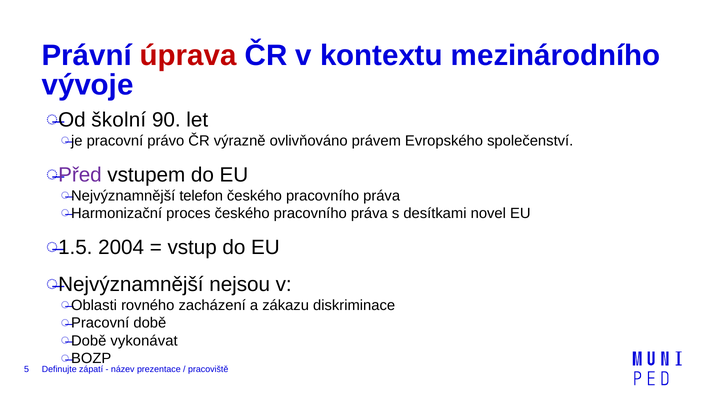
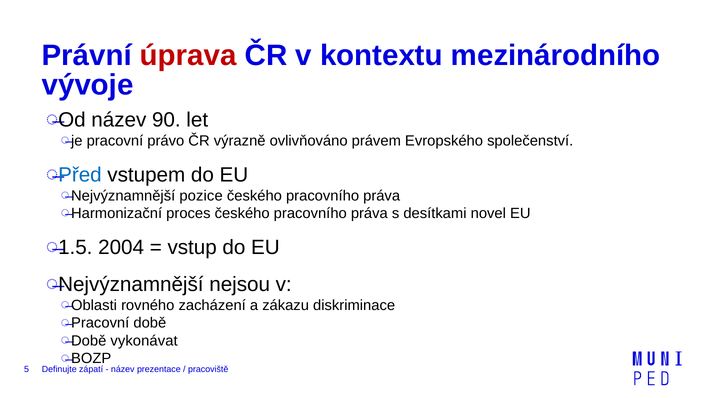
Od školní: školní -> název (119, 120)
Před colour: purple -> blue (80, 175)
telefon: telefon -> pozice (201, 196)
